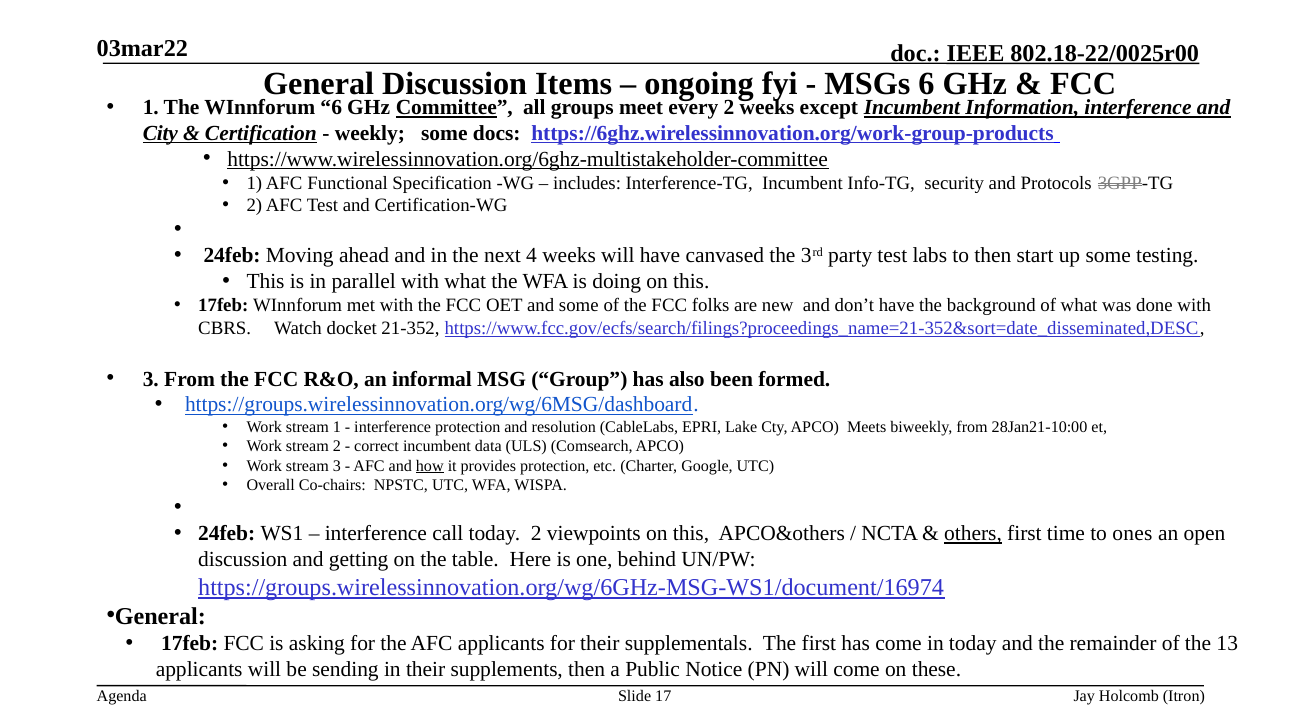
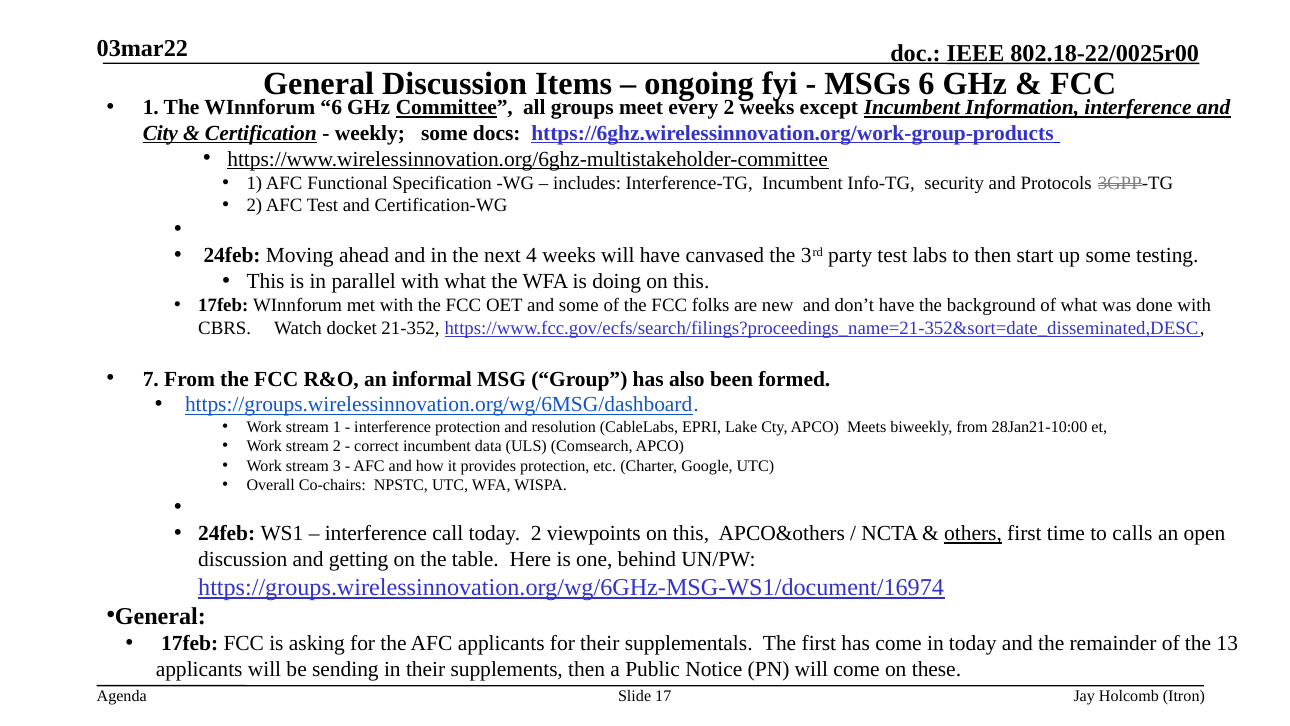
3: 3 -> 7 (151, 379)
how underline: present -> none (430, 465)
ones: ones -> calls (1132, 534)
